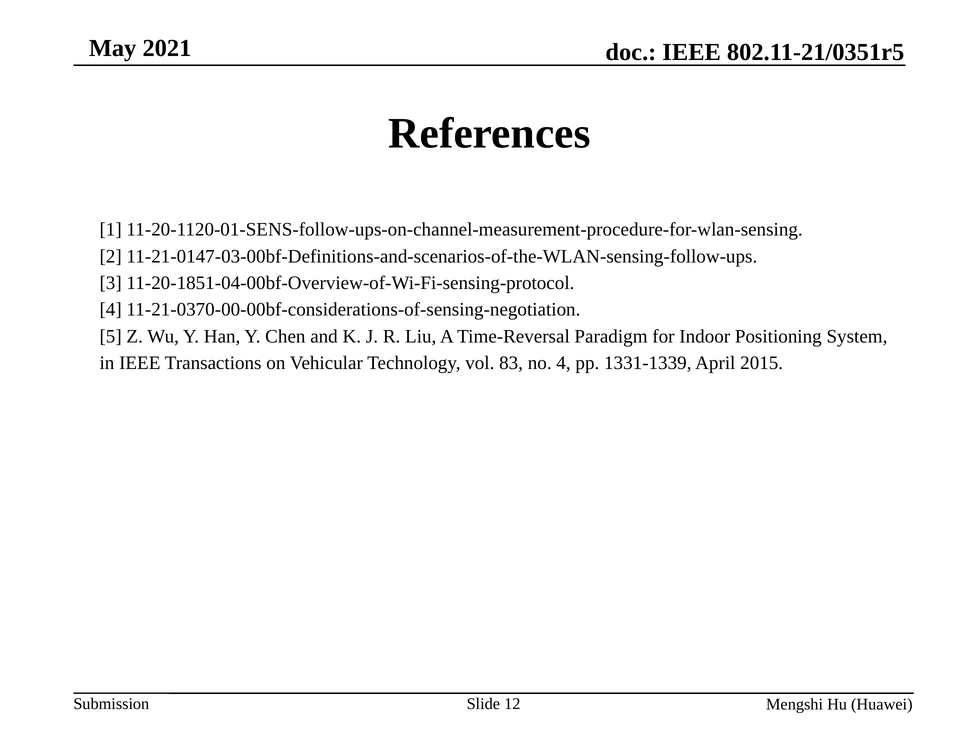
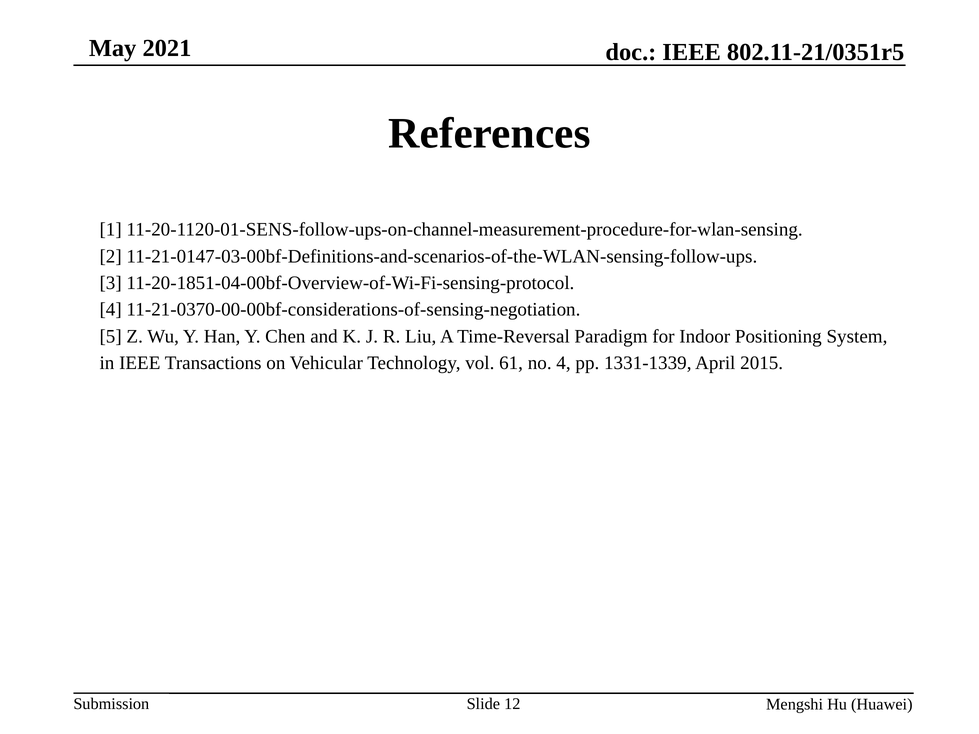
83: 83 -> 61 (511, 363)
